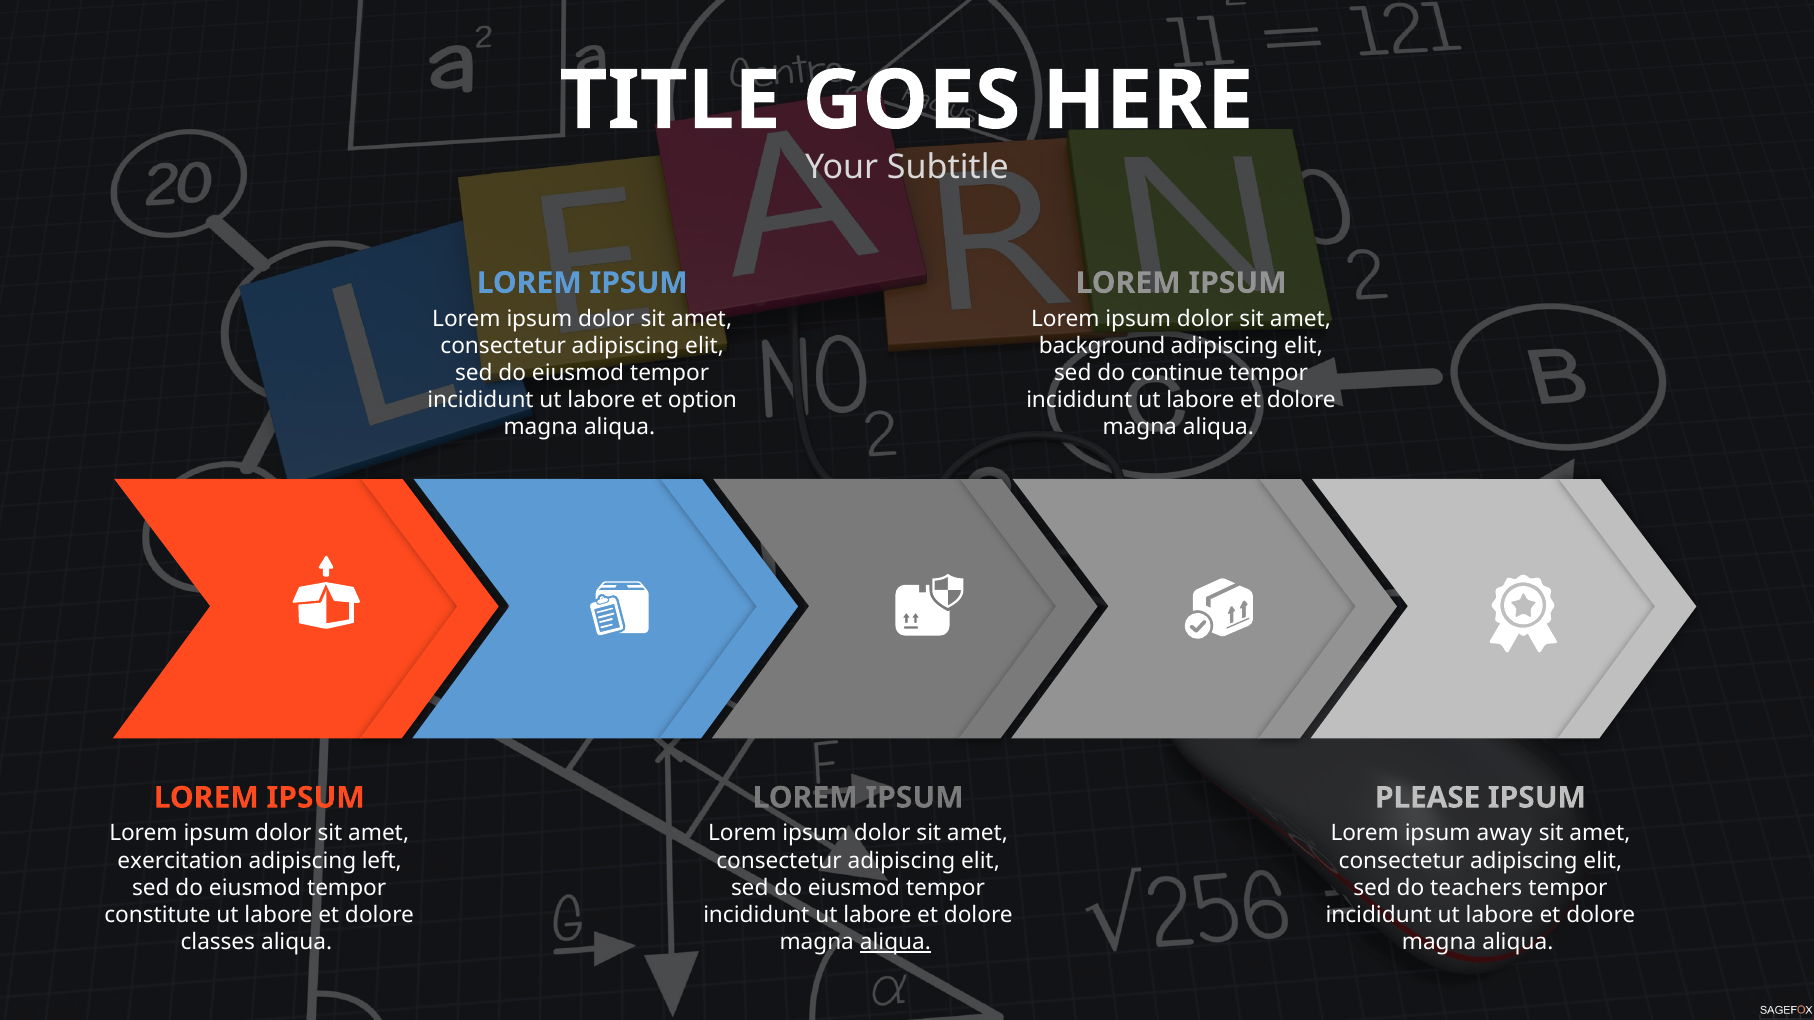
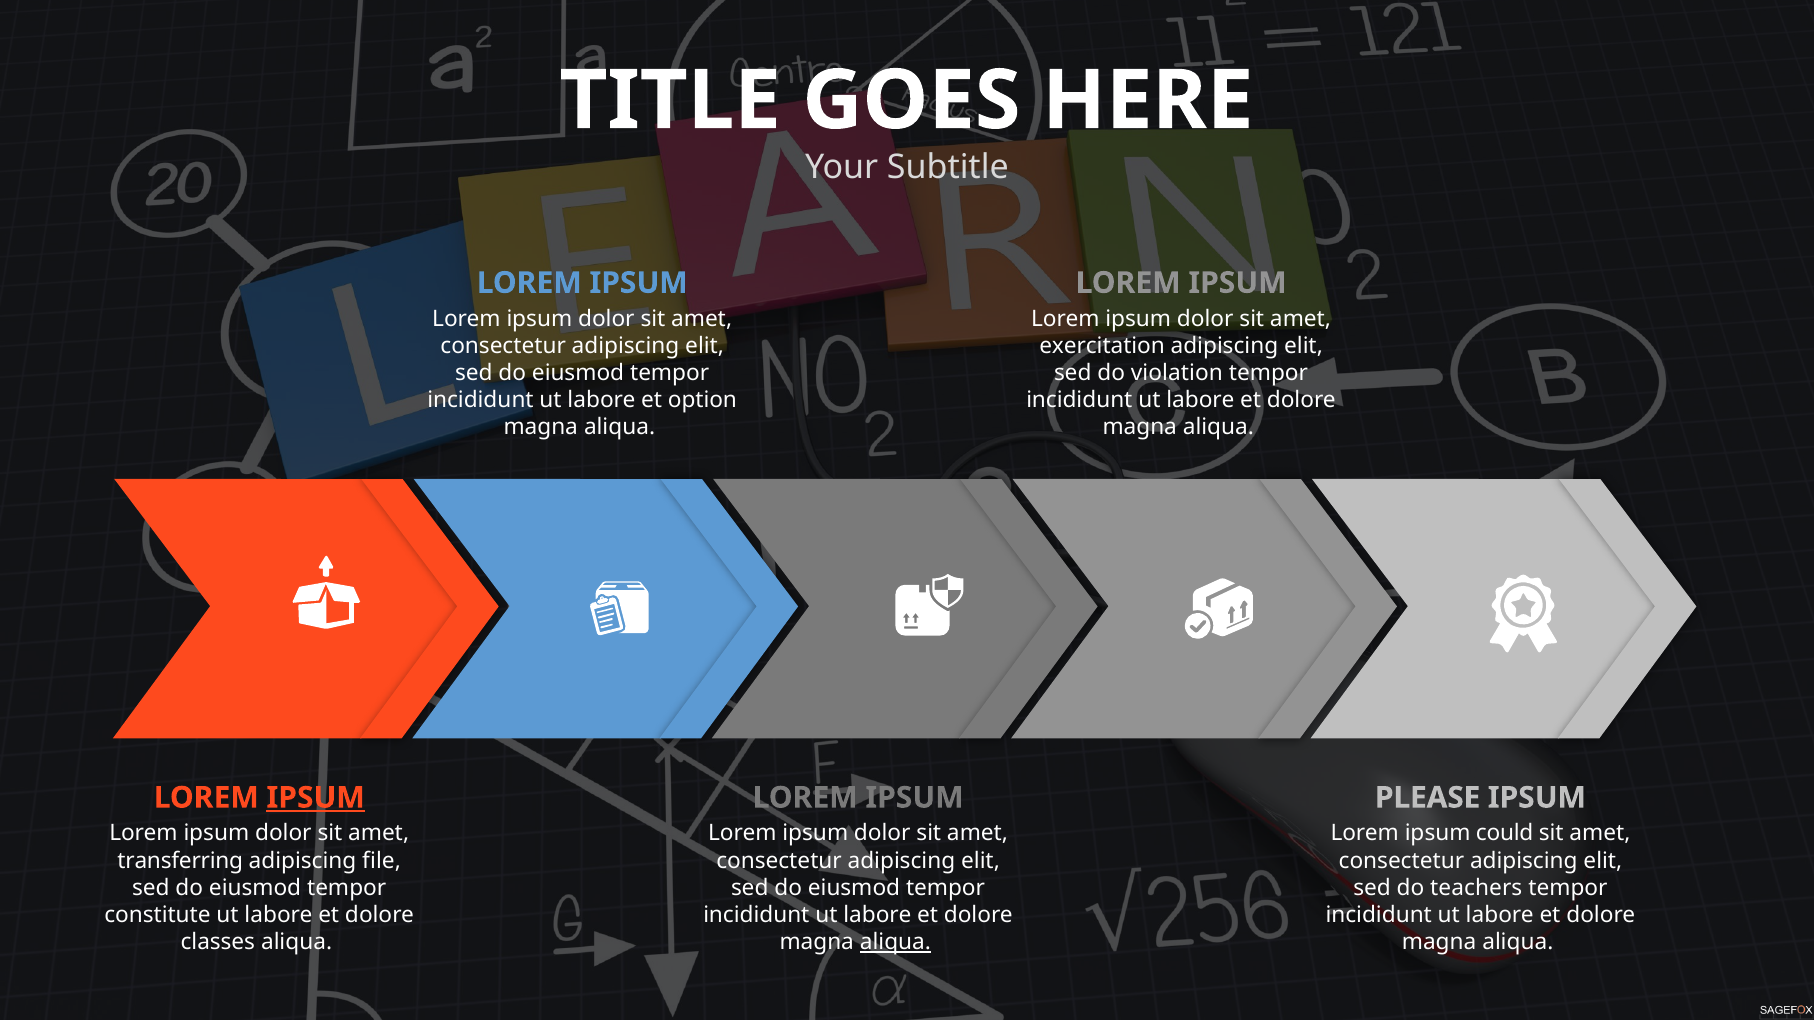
background: background -> exercitation (1102, 346)
continue: continue -> violation (1177, 373)
IPSUM underline: none -> present (316, 798)
away: away -> could (1505, 834)
exercitation: exercitation -> transferring (180, 861)
left: left -> file (382, 861)
